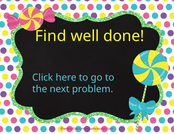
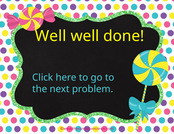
Find: Find -> Well (51, 36)
